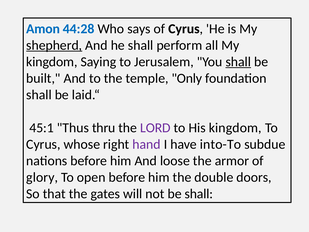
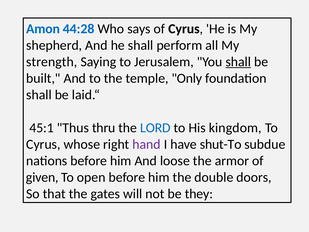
shepherd underline: present -> none (54, 45)
kingdom: kingdom -> strength (52, 62)
LORD colour: purple -> blue (155, 128)
into-To: into-To -> shut-To (221, 144)
glory: glory -> given (42, 177)
be shall: shall -> they (199, 194)
